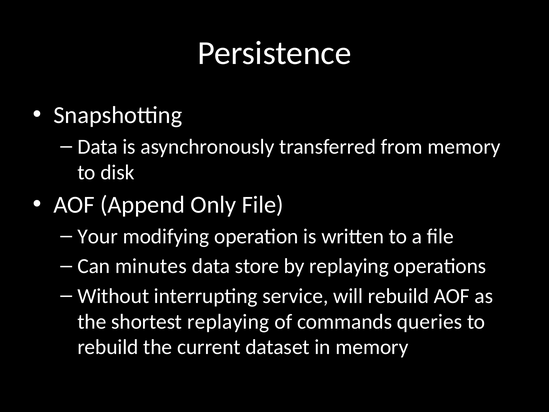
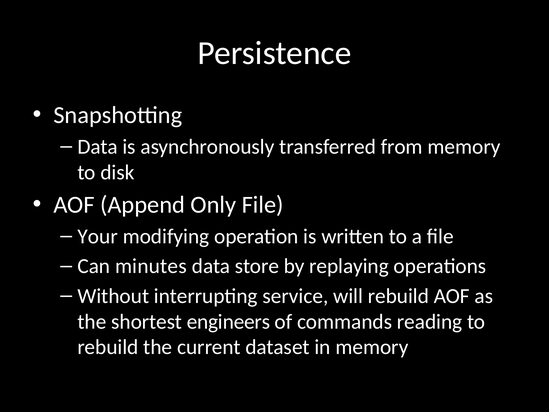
shortest replaying: replaying -> engineers (228, 321)
queries: queries -> reading (430, 321)
